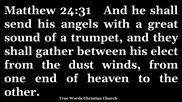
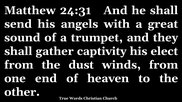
between: between -> captivity (102, 51)
